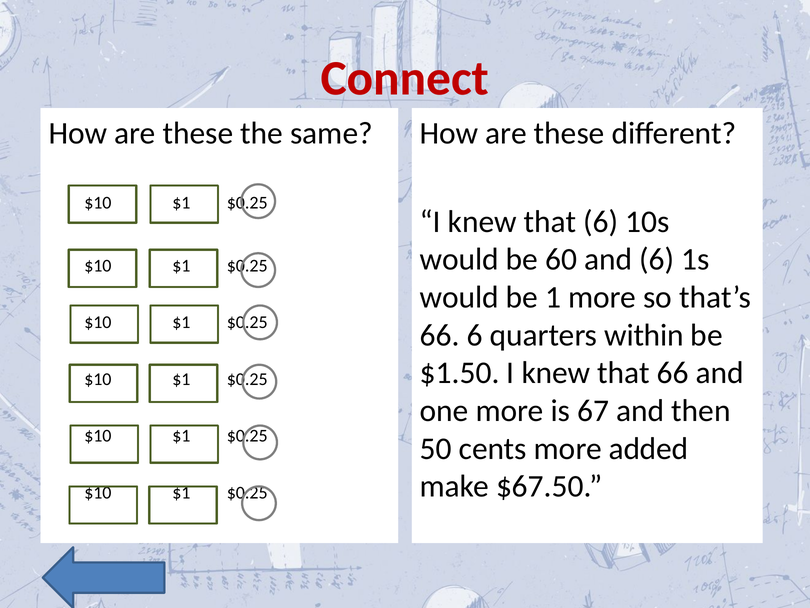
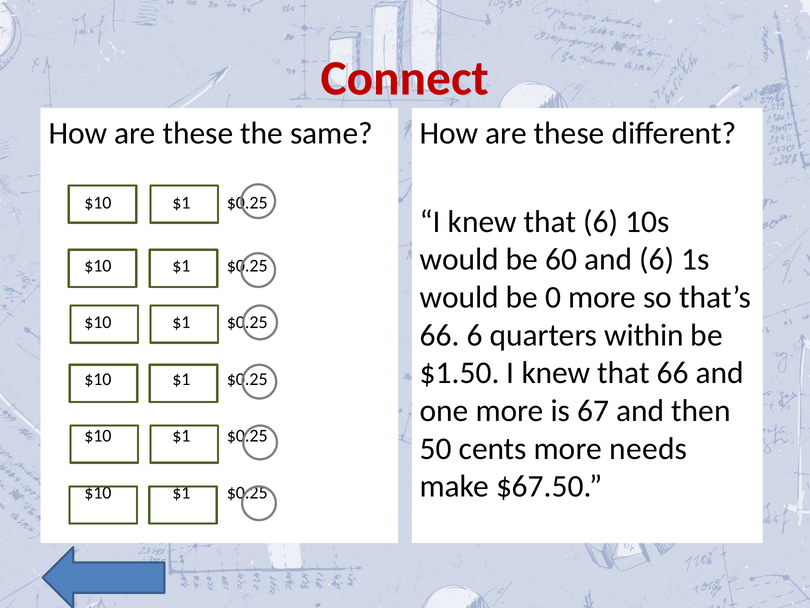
1: 1 -> 0 (553, 297)
added: added -> needs (648, 448)
